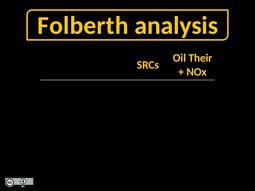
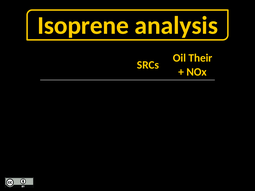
Folberth: Folberth -> Isoprene (83, 26)
